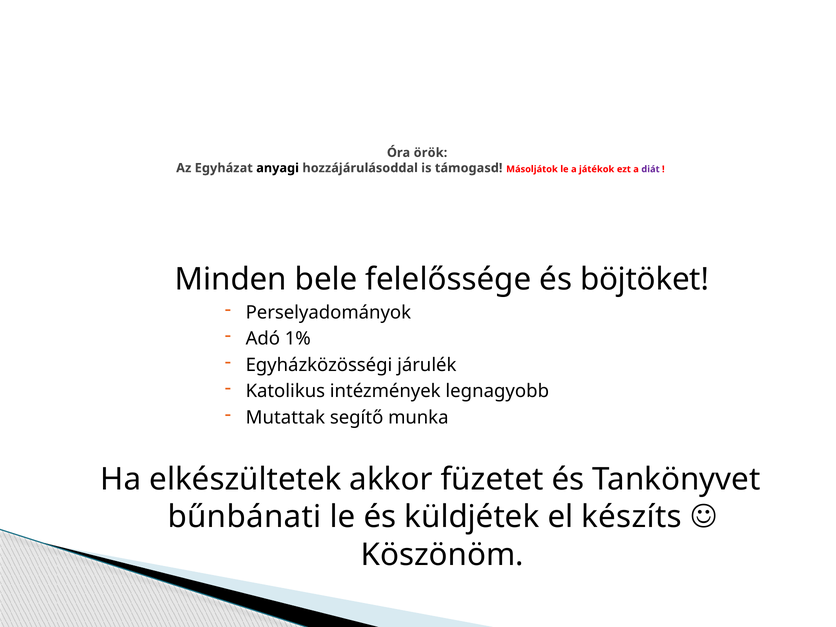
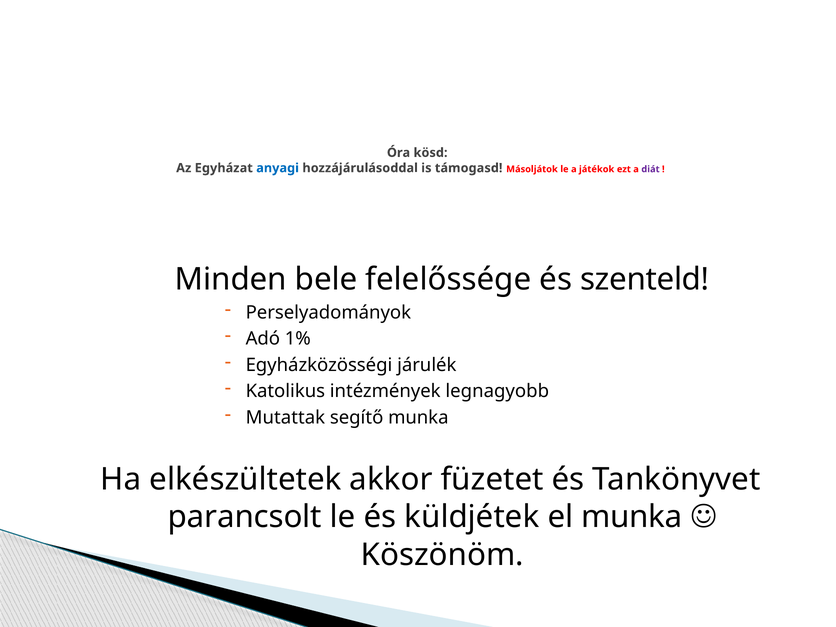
örök: örök -> kösd (431, 153)
anyagi colour: black -> blue (278, 168)
böjtöket: böjtöket -> szenteld (645, 279)
bűnbánati: bűnbánati -> parancsolt (245, 517)
el készíts: készíts -> munka (632, 517)
